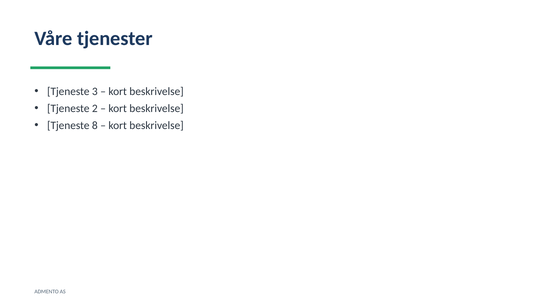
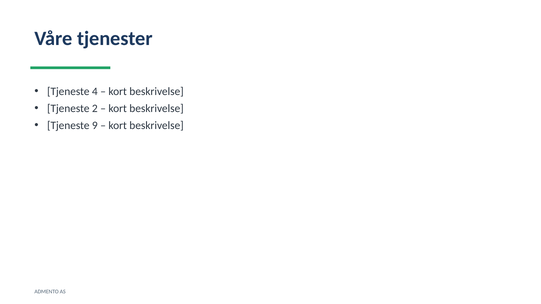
3: 3 -> 4 (95, 92)
8: 8 -> 9 (95, 125)
